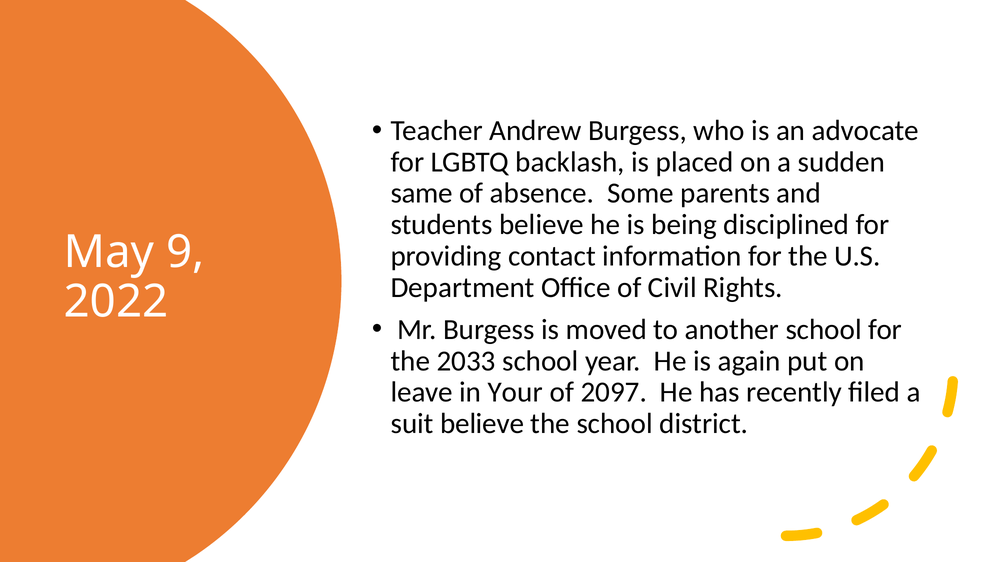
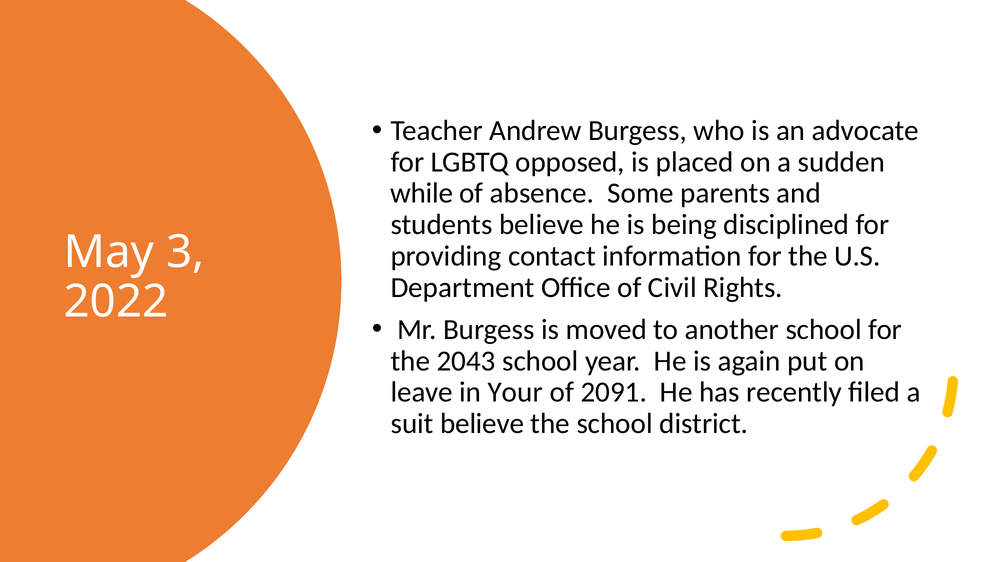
backlash: backlash -> opposed (570, 162)
same: same -> while (422, 193)
9: 9 -> 3 (185, 252)
2033: 2033 -> 2043 (466, 361)
2097: 2097 -> 2091 (614, 392)
